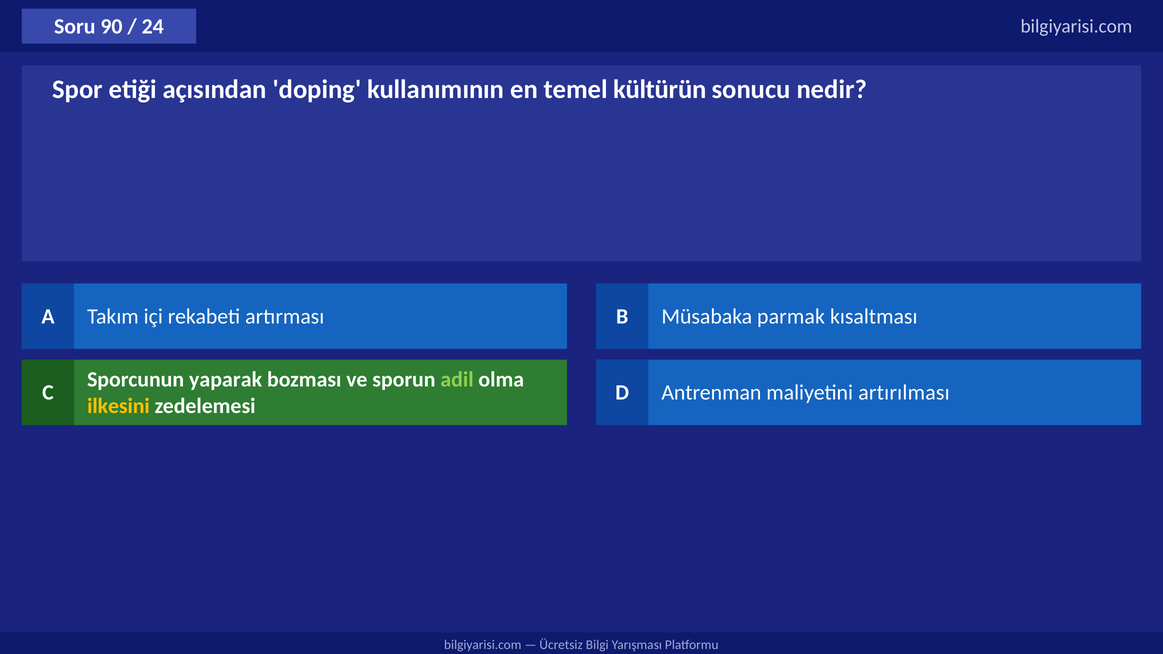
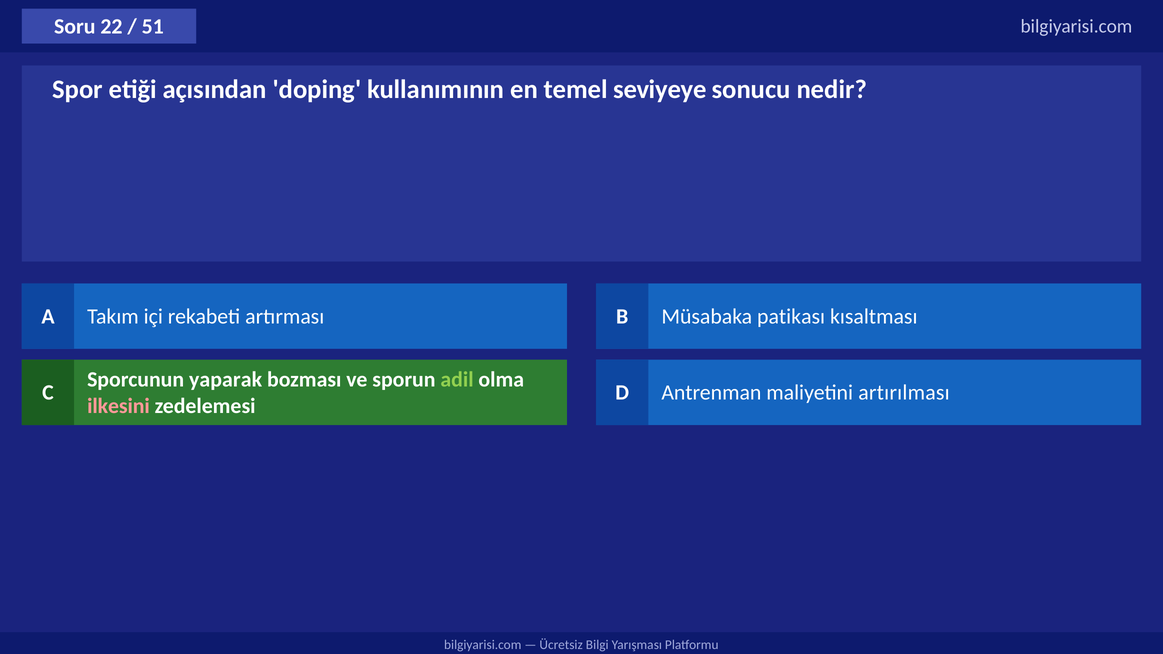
90: 90 -> 22 (111, 27)
24: 24 -> 51 (153, 27)
kültürün: kültürün -> seviyeye (660, 90)
parmak: parmak -> patikası (791, 316)
ilkesini colour: yellow -> pink (118, 406)
